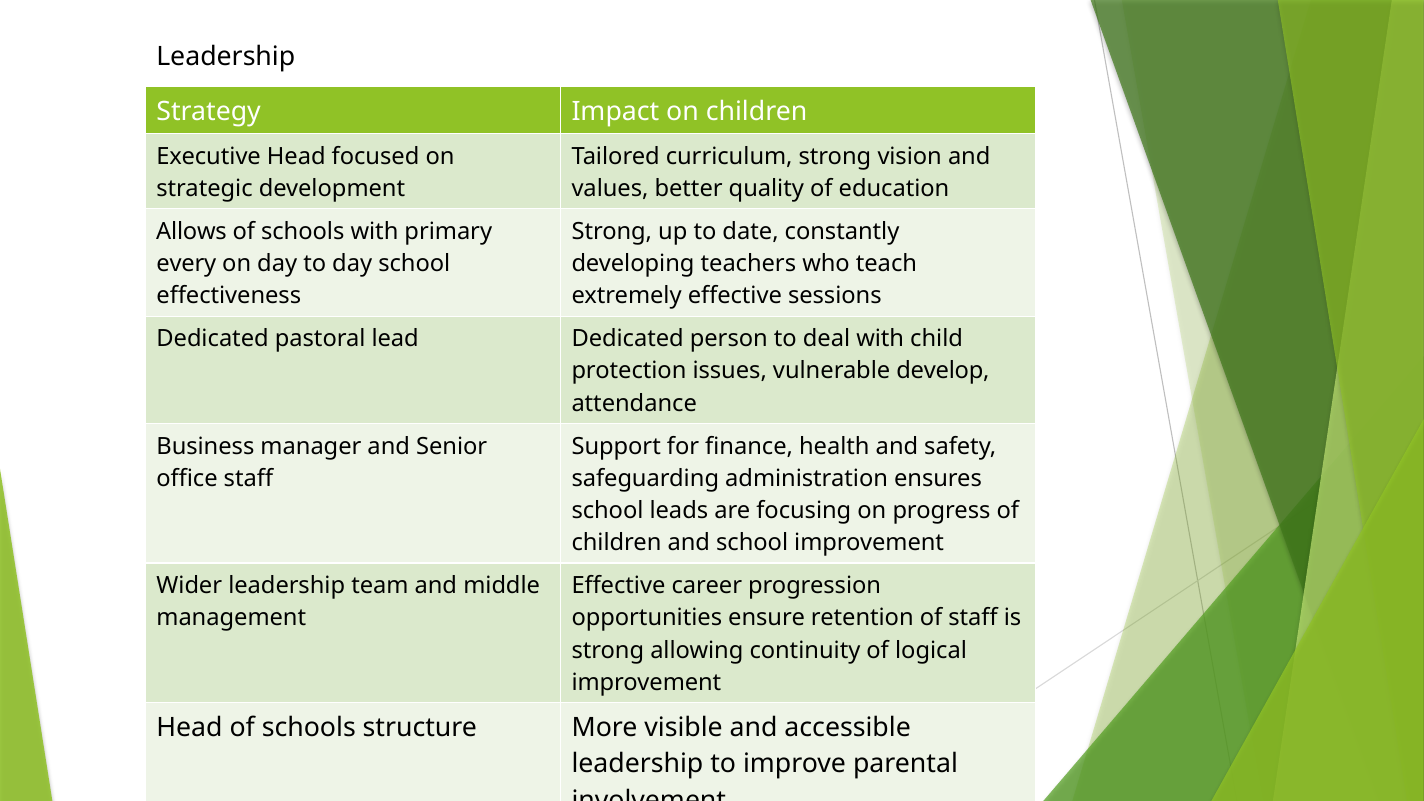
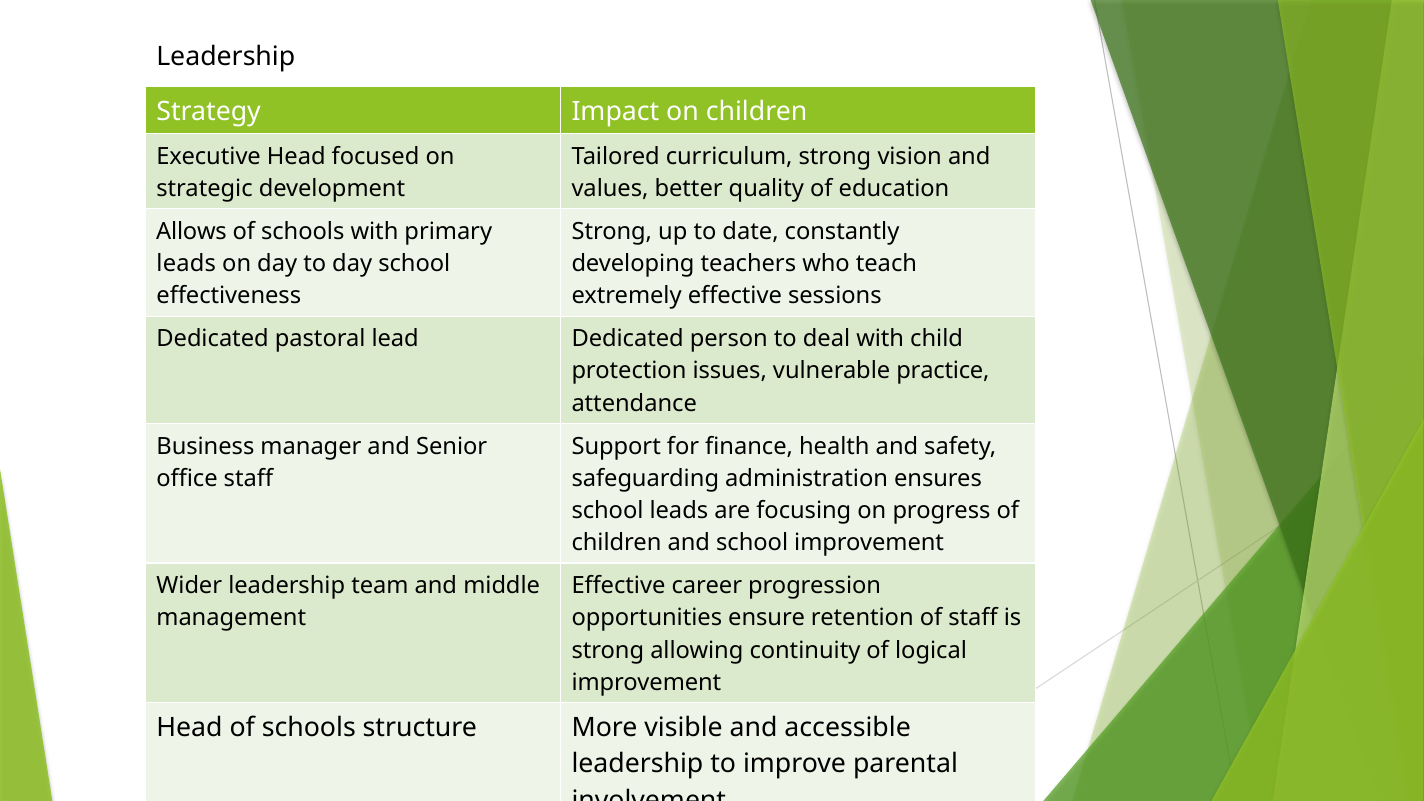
every: every -> leads (186, 264)
develop: develop -> practice (943, 371)
